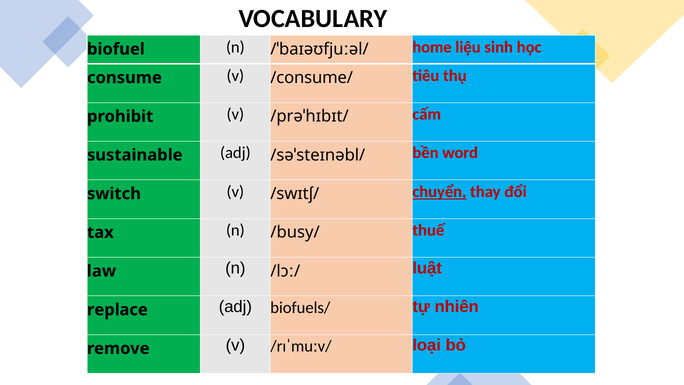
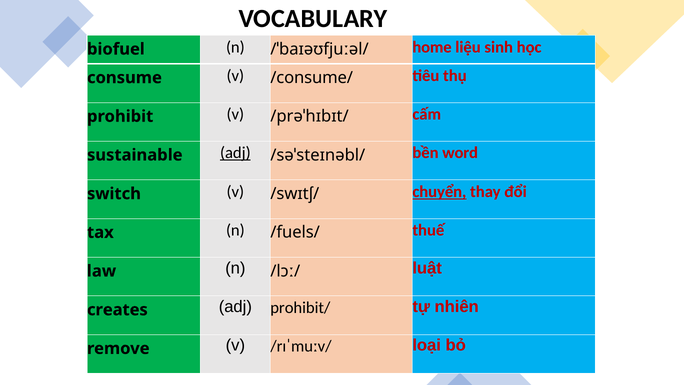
adj underline: none -> present (235, 153)
/busy/: /busy/ -> /fuels/ (295, 232)
replace: replace -> creates (117, 310)
biofuels/: biofuels/ -> prohibit/ (300, 308)
